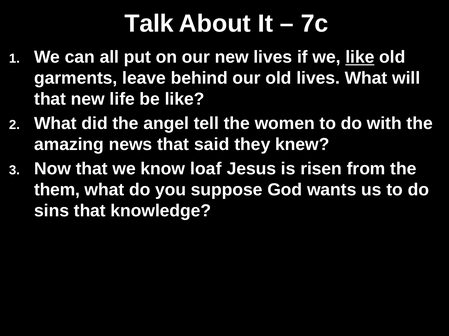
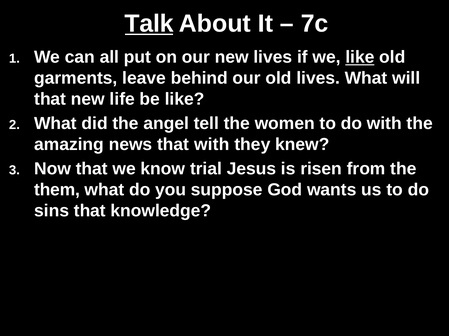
Talk underline: none -> present (149, 24)
that said: said -> with (212, 145)
loaf: loaf -> trial (206, 169)
